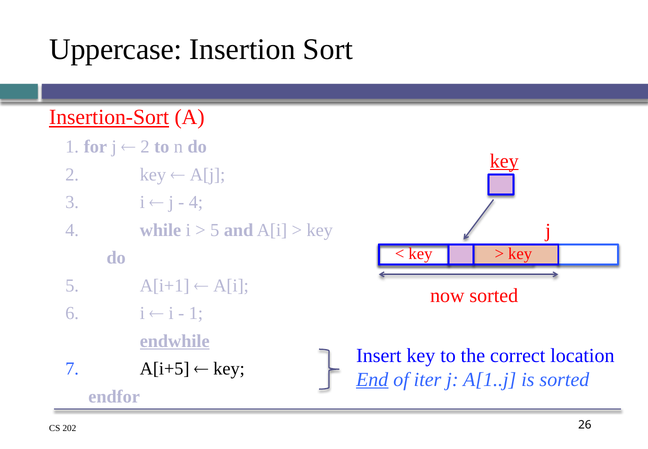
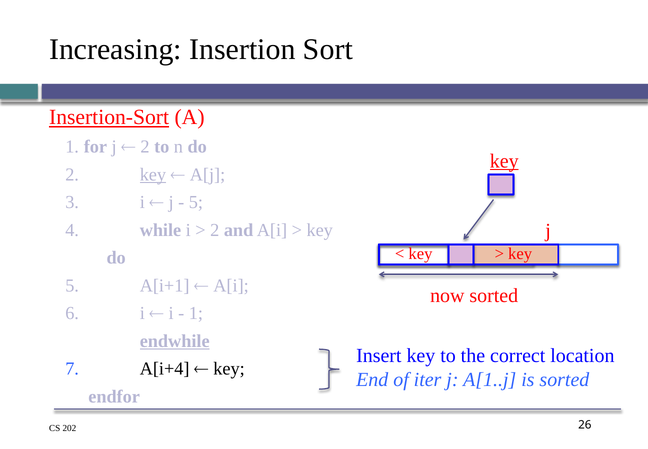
Uppercase: Uppercase -> Increasing (115, 49)
key underline: none -> present (153, 174)
4: 4 -> 5 (196, 202)
5: 5 -> 2 (215, 230)
A[i+5: A[i+5 -> A[i+4 (165, 369)
End underline: present -> none (372, 379)
